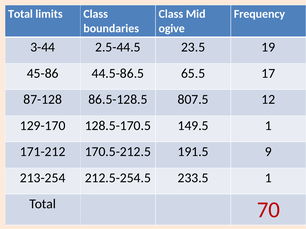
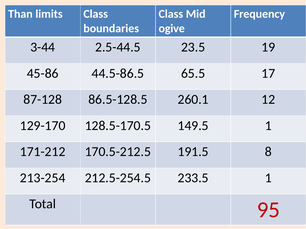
Total: Total -> Than (20, 14)
807.5: 807.5 -> 260.1 (193, 100)
9: 9 -> 8 (268, 152)
70: 70 -> 95 (268, 210)
